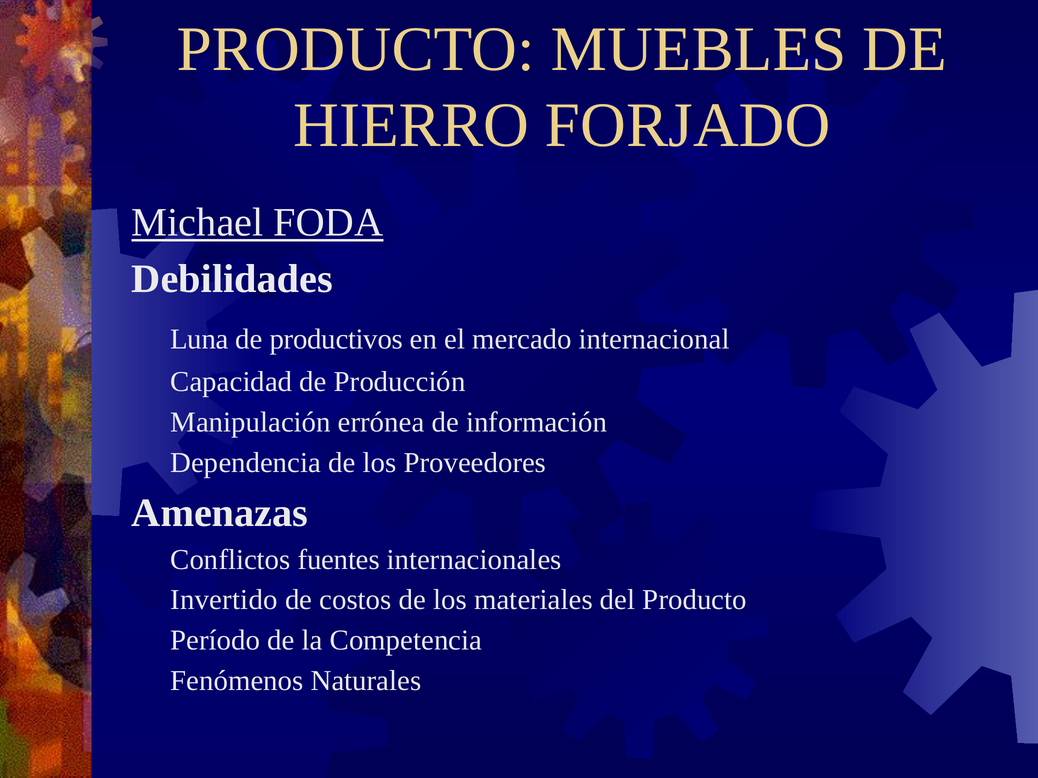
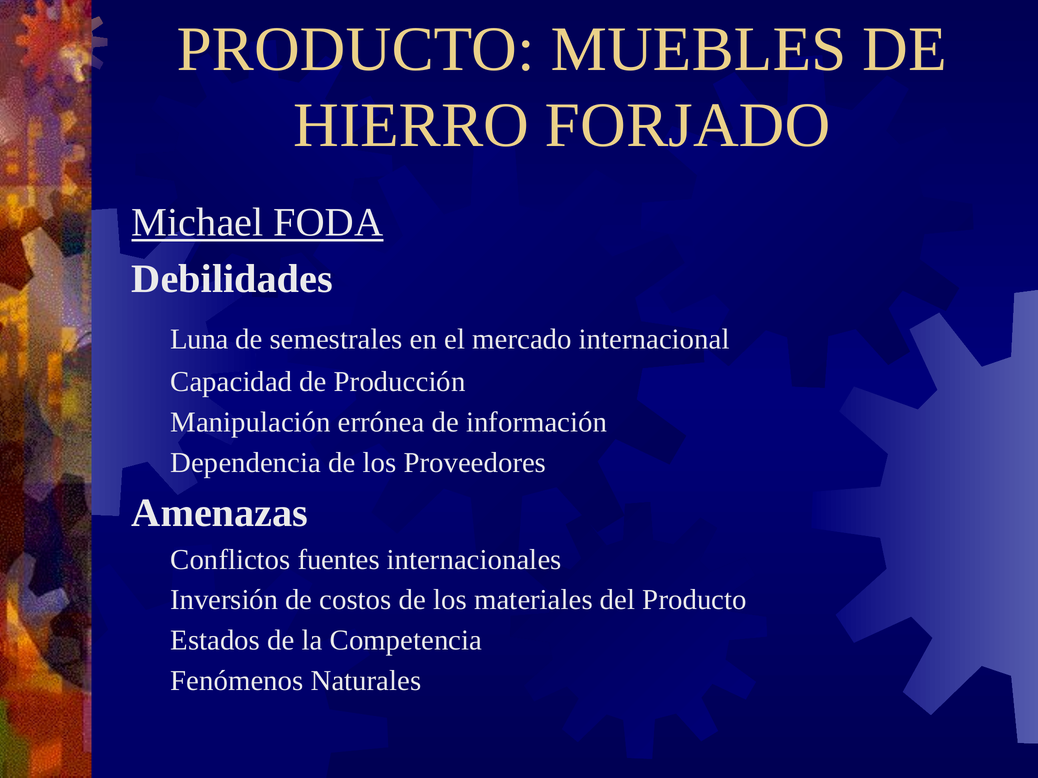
productivos: productivos -> semestrales (336, 339)
Invertido: Invertido -> Inversión (224, 600)
Período: Período -> Estados (215, 641)
